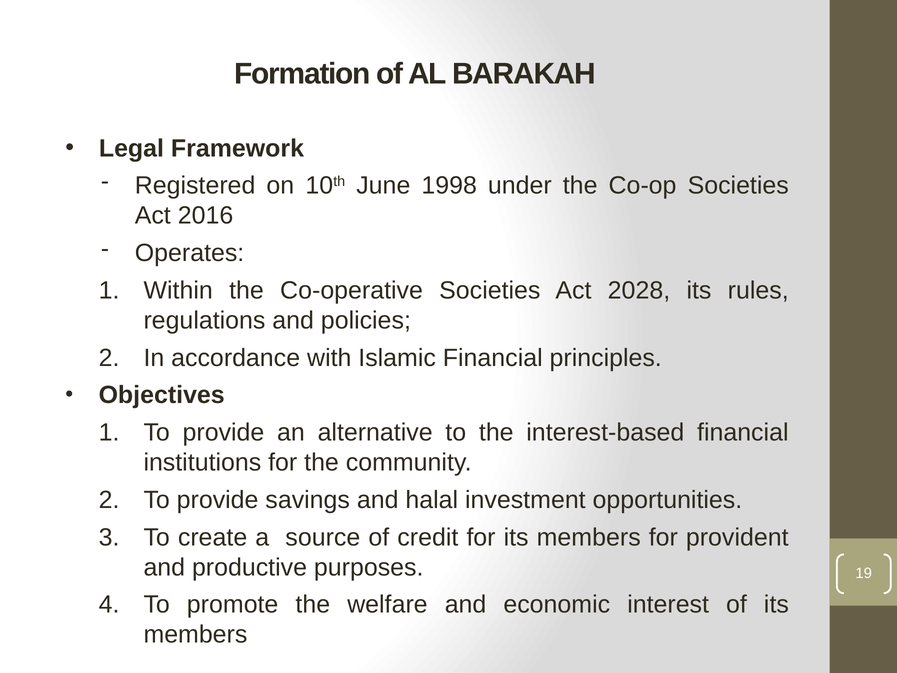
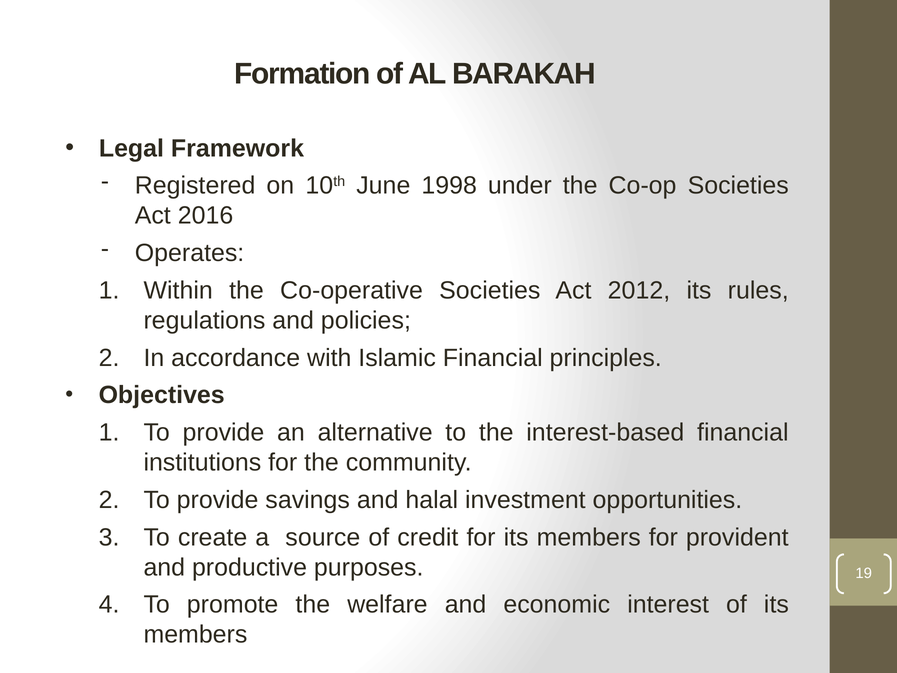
2028: 2028 -> 2012 (639, 290)
